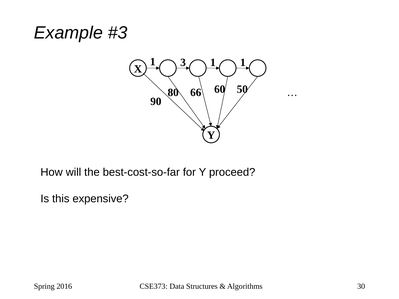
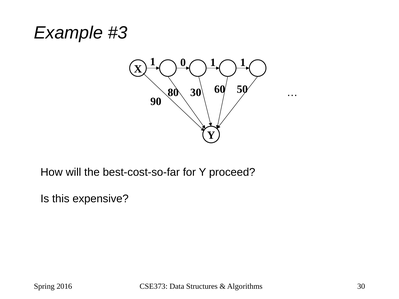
3: 3 -> 0 (183, 63)
80 66: 66 -> 30 (196, 93)
